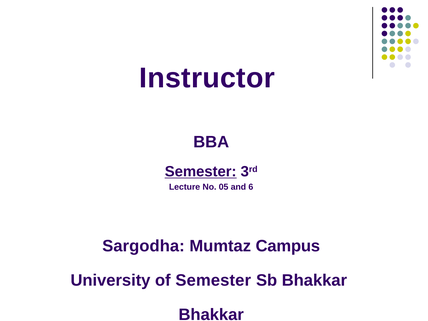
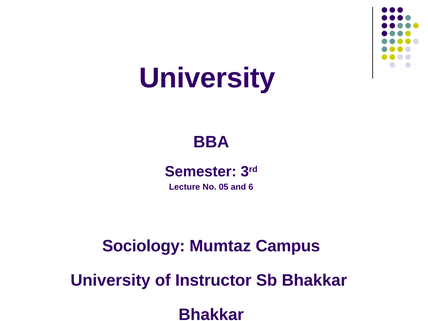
Instructor: Instructor -> University (207, 78)
Semester underline: present -> none (201, 172)
Sargodha: Sargodha -> Sociology (144, 246)
of Semester: Semester -> Instructor (213, 280)
